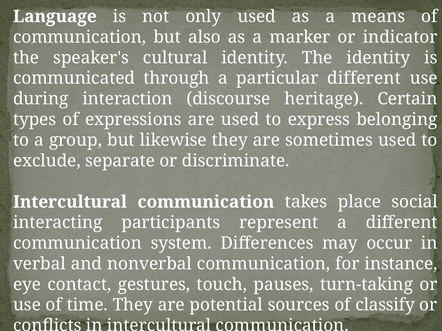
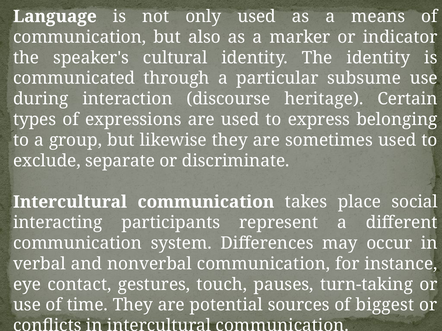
particular different: different -> subsume (364, 78)
classify: classify -> biggest (385, 305)
